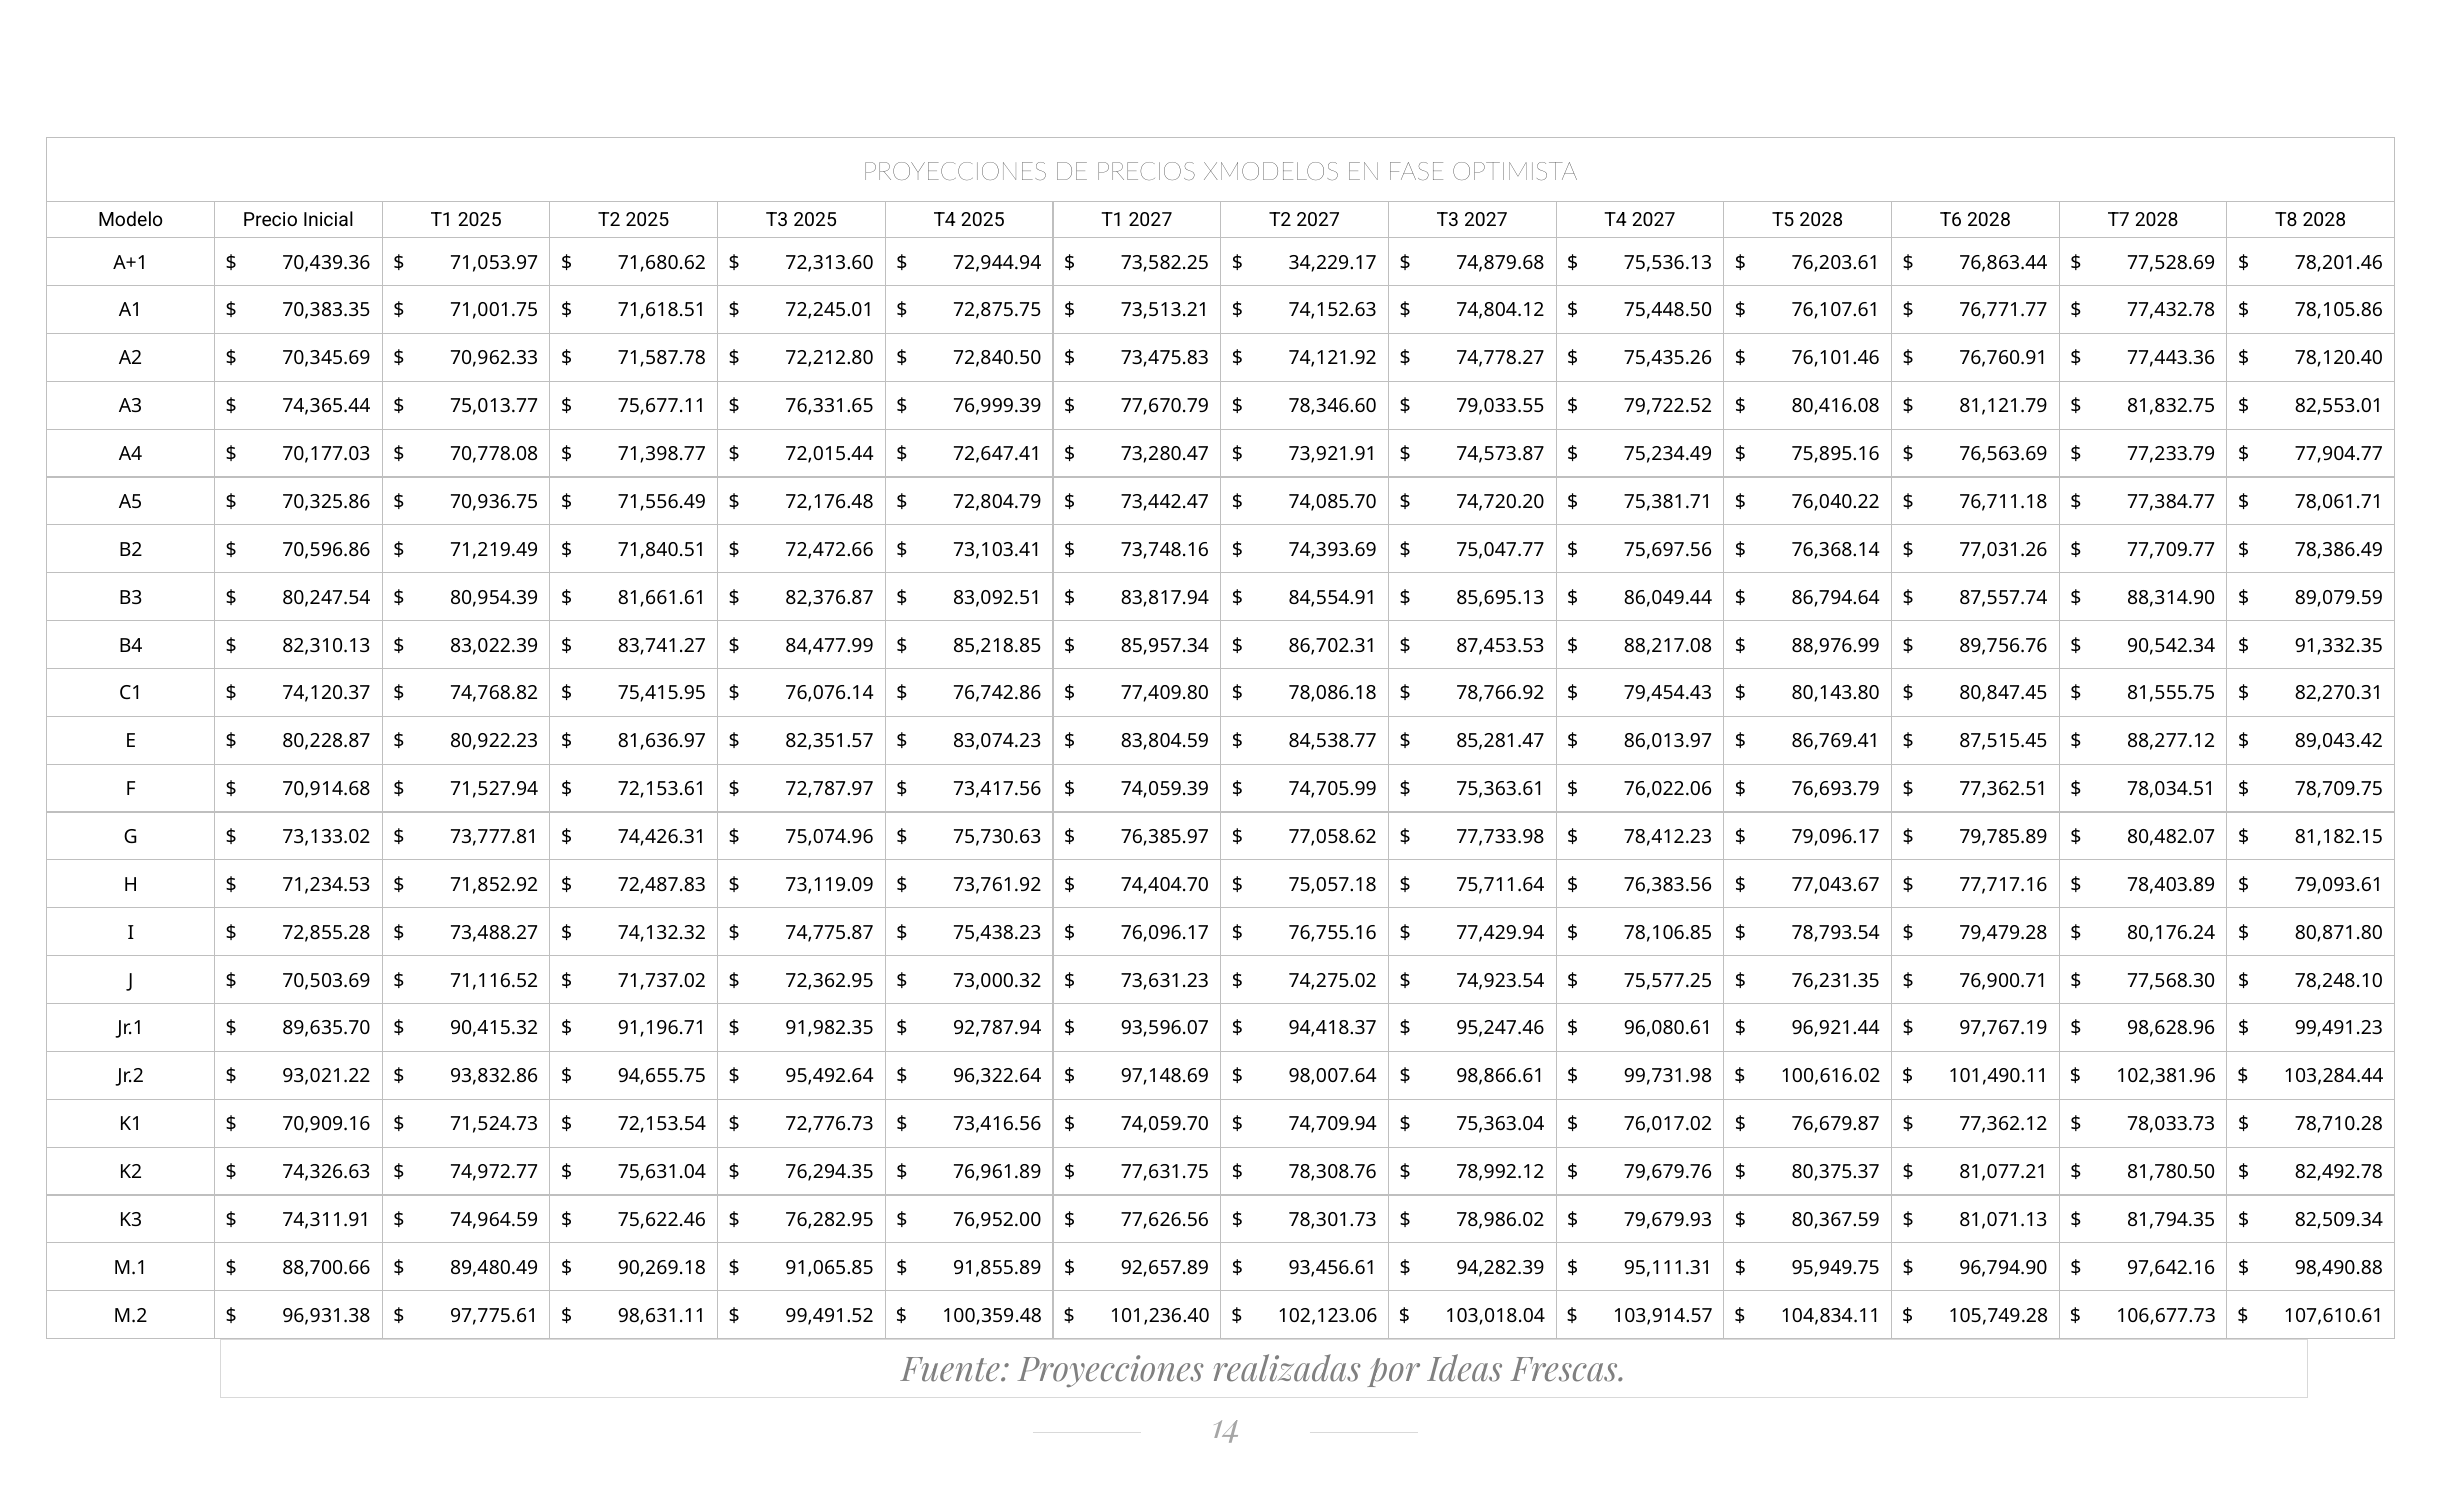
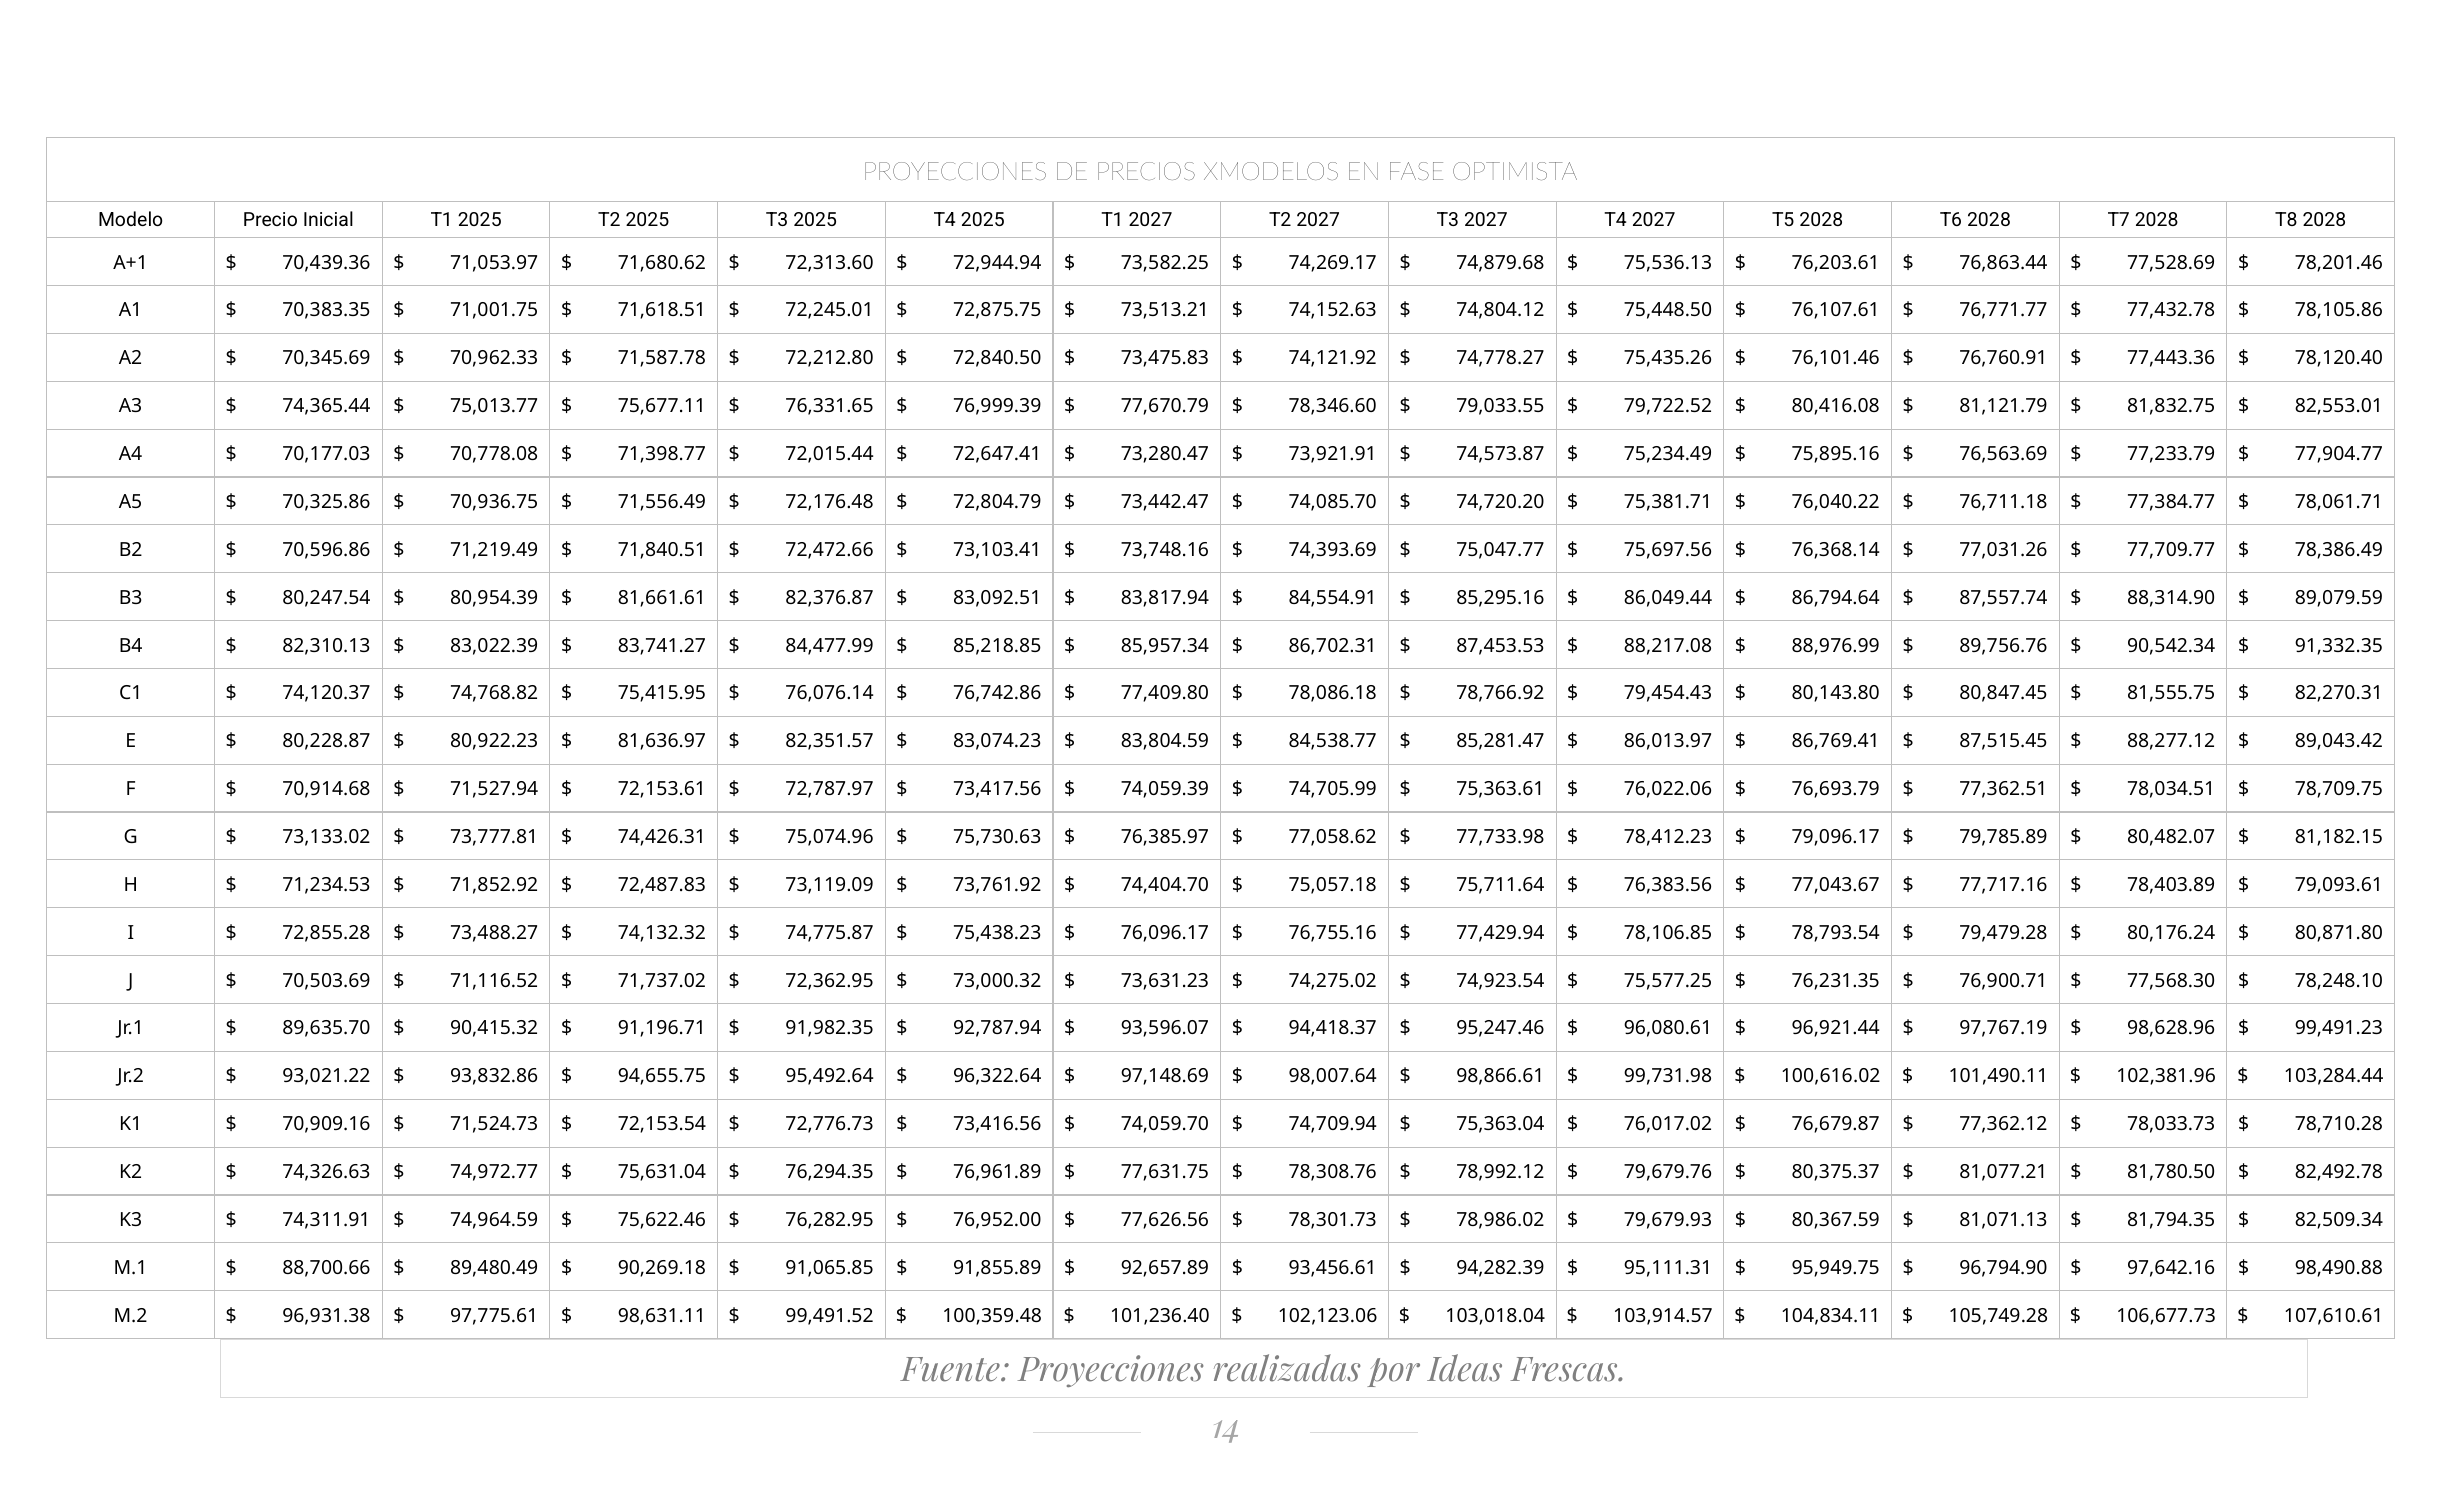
34,229.17: 34,229.17 -> 74,269.17 (1333, 263)
85,695.13: 85,695.13 -> 85,295.16 (1500, 598)
